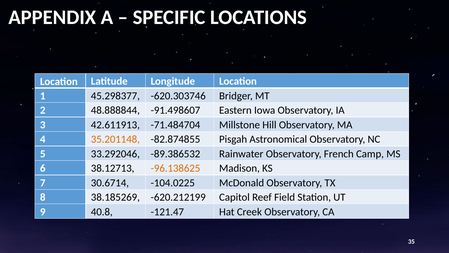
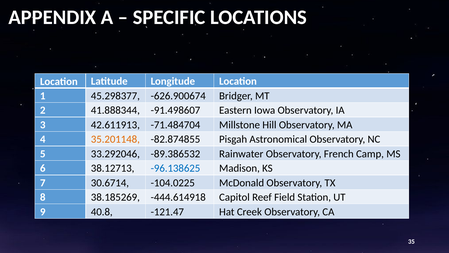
-620.303746: -620.303746 -> -626.900674 (178, 96)
48.888844: 48.888844 -> 41.888344 (115, 110)
-96.138625 colour: orange -> blue (175, 168)
-620.212199: -620.212199 -> -444.614918 (178, 197)
